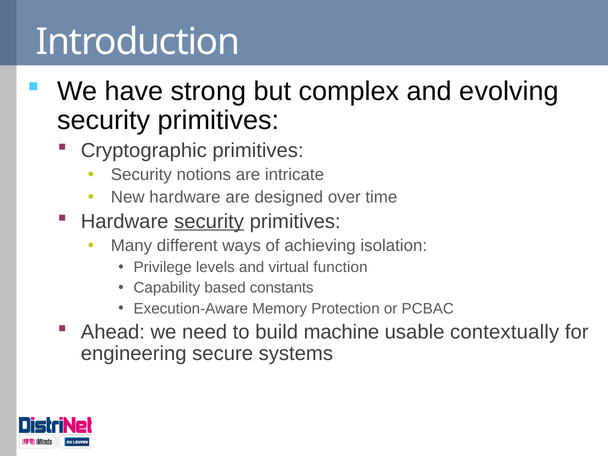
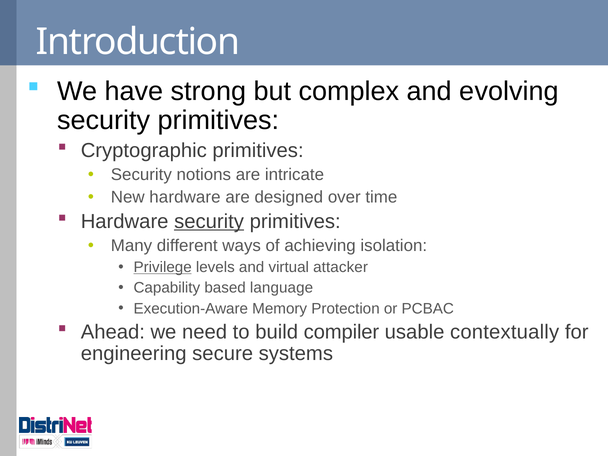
Privilege underline: none -> present (163, 267)
function: function -> attacker (341, 267)
constants: constants -> language (282, 288)
machine: machine -> compiler (341, 332)
